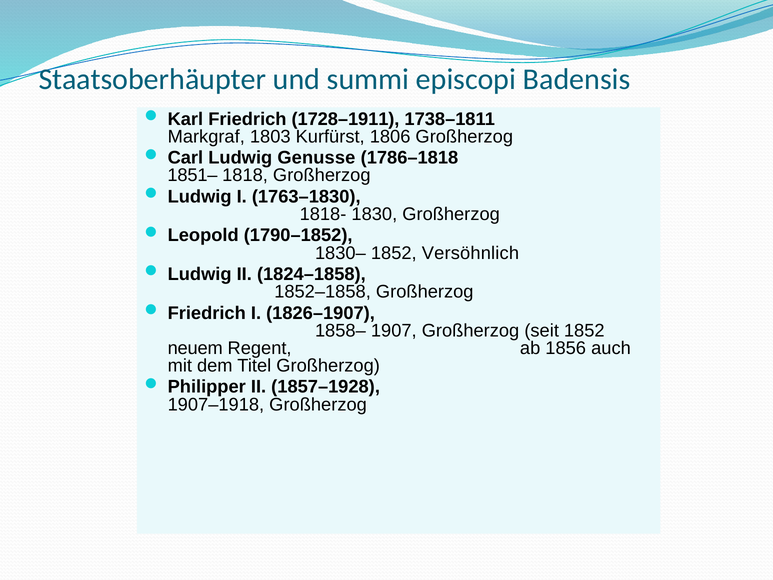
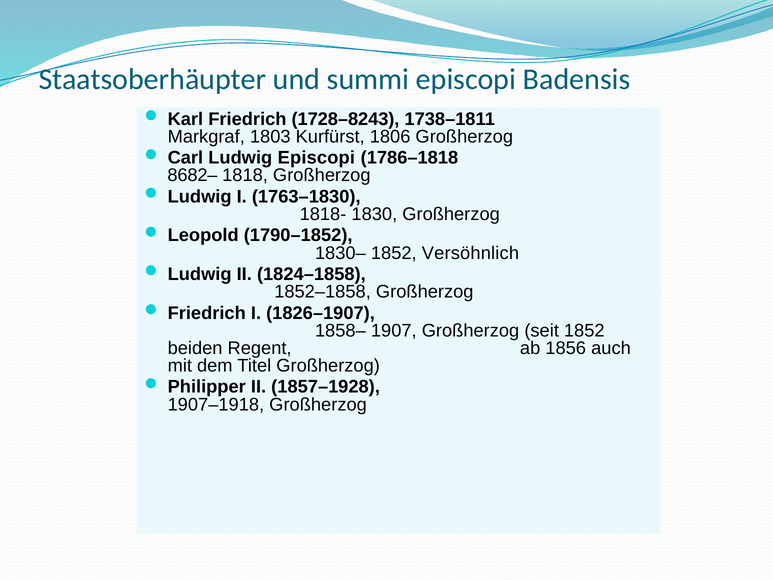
1728–1911: 1728–1911 -> 1728–8243 (345, 119)
Ludwig Genusse: Genusse -> Episcopi (316, 158)
1851–: 1851– -> 8682– (192, 175)
neuem: neuem -> beiden (195, 348)
